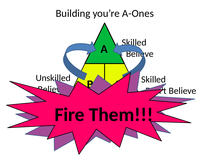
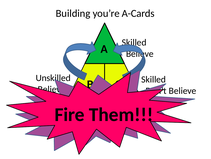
A-Ones: A-Ones -> A-Cards (138, 13)
